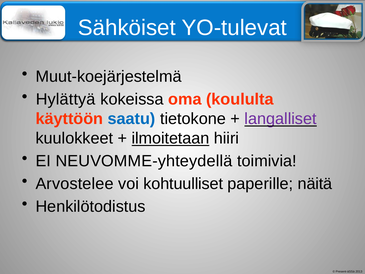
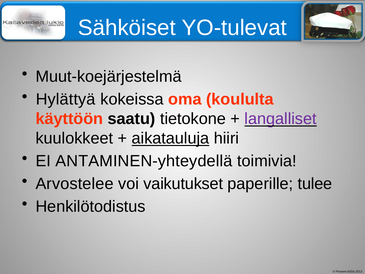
saatu colour: blue -> black (131, 119)
ilmoitetaan: ilmoitetaan -> aikatauluja (170, 138)
NEUVOMME-yhteydellä: NEUVOMME-yhteydellä -> ANTAMINEN-yhteydellä (144, 161)
kohtuulliset: kohtuulliset -> vaikutukset (183, 184)
näitä: näitä -> tulee (315, 184)
